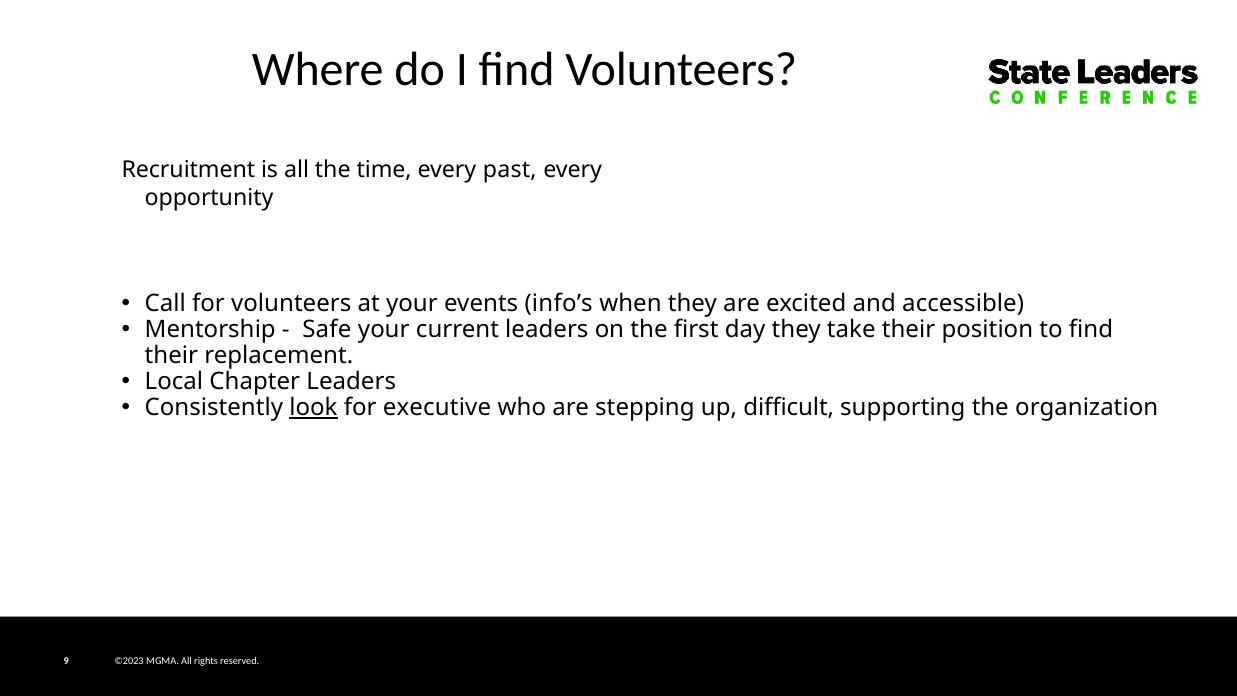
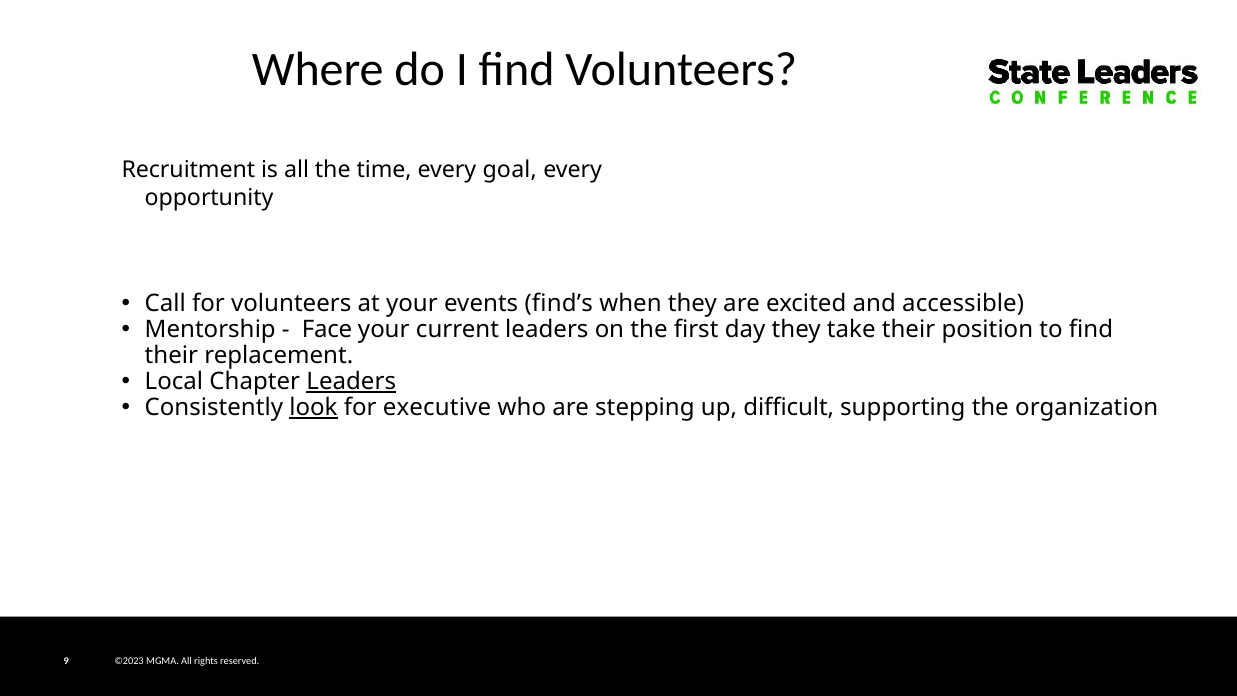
past: past -> goal (510, 170)
info’s: info’s -> find’s (559, 304)
Safe: Safe -> Face (327, 330)
Leaders underline: none -> present (351, 382)
